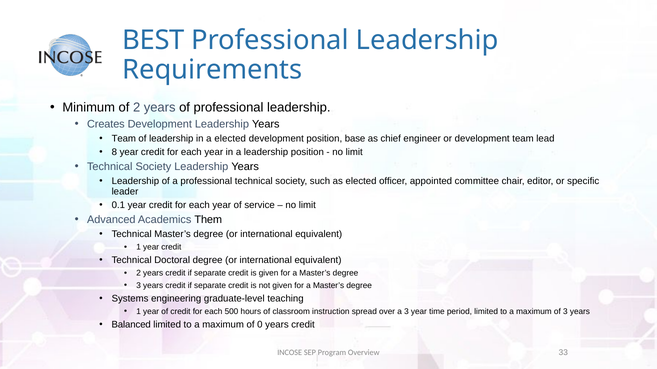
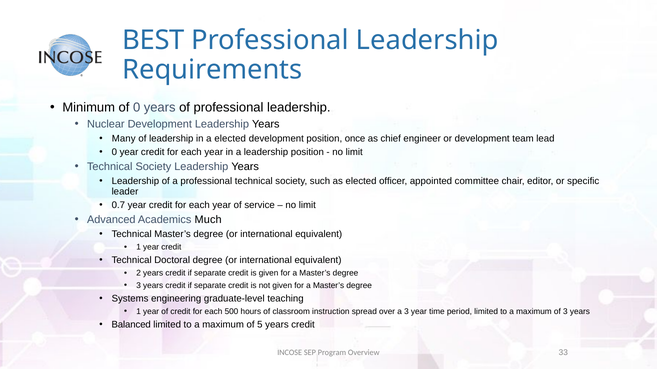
of 2: 2 -> 0 (137, 108)
Creates: Creates -> Nuclear (106, 124)
Team: Team -> Many (124, 139)
base: base -> once (355, 139)
8: 8 -> 0 (114, 152)
0.1: 0.1 -> 0.7 (118, 206)
Them: Them -> Much (208, 220)
0: 0 -> 5 (260, 325)
